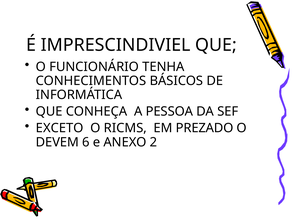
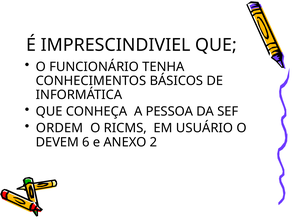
EXCETO: EXCETO -> ORDEM (60, 128)
PREZADO: PREZADO -> USUÁRIO (205, 128)
